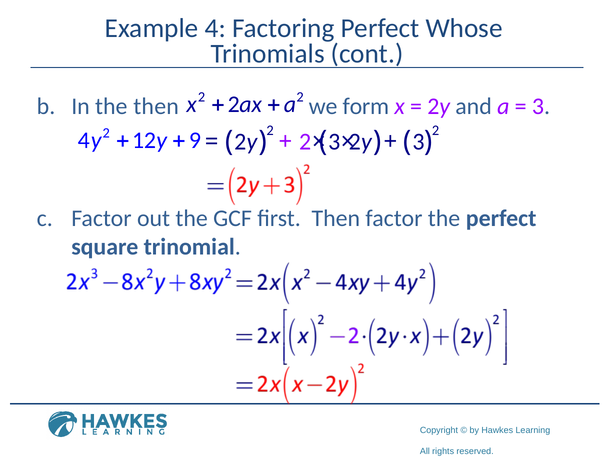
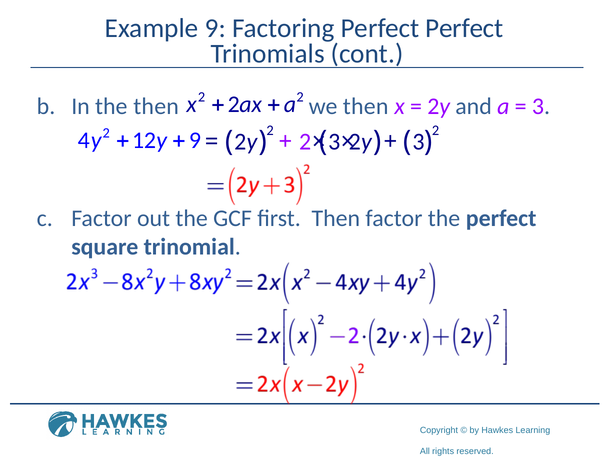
Example 4: 4 -> 9 (215, 28)
Perfect Whose: Whose -> Perfect (464, 28)
we form: form -> then (366, 107)
